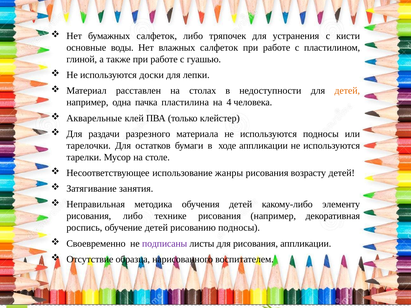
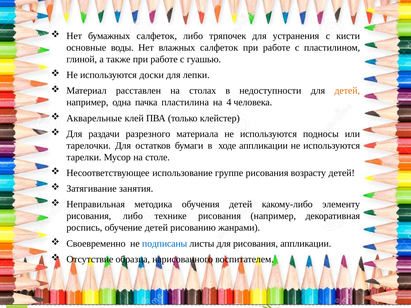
жанры: жанры -> группе (229, 173)
рисованию подносы: подносы -> жанрами (239, 228)
подписаны colour: purple -> blue (165, 244)
